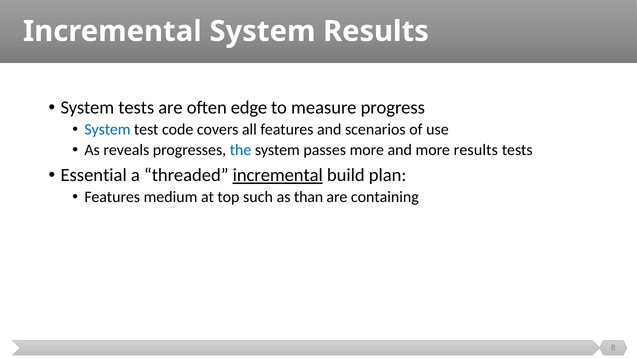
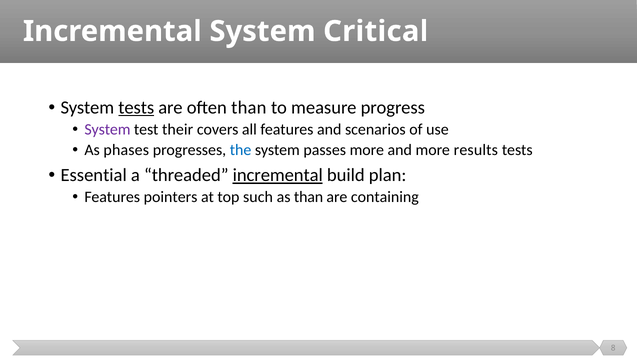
System Results: Results -> Critical (376, 31)
tests underline: none -> present (136, 108)
often edge: edge -> than (249, 108)
System colour: blue -> purple (107, 130)
code: code -> their (178, 130)
reveals: reveals -> phases (126, 150)
medium: medium -> pointers (171, 197)
